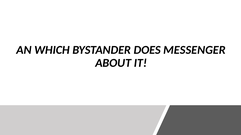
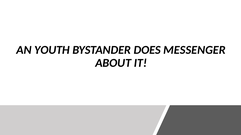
WHICH: WHICH -> YOUTH (52, 50)
